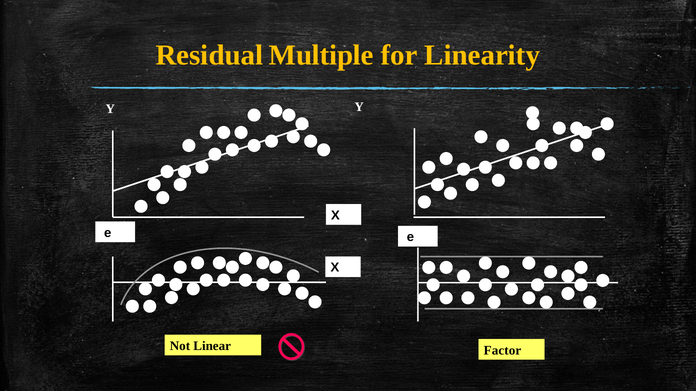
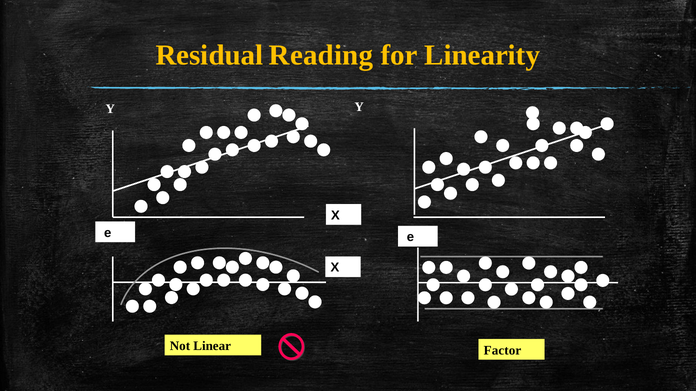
Multiple: Multiple -> Reading (321, 55)
